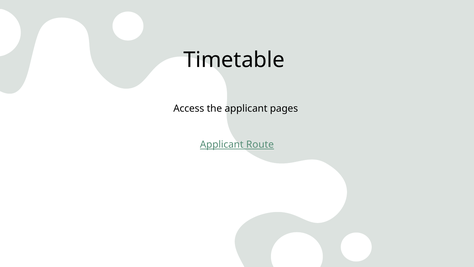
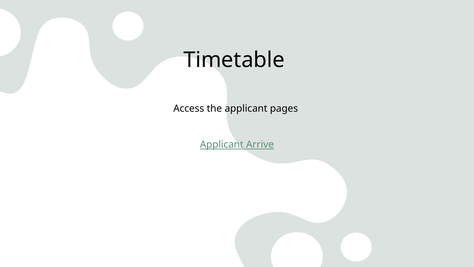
Route: Route -> Arrive (260, 144)
